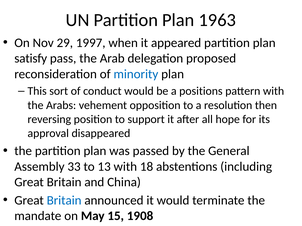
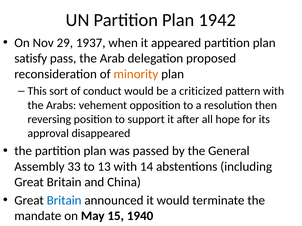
1963: 1963 -> 1942 (217, 20)
1997: 1997 -> 1937 (91, 43)
minority colour: blue -> orange (136, 74)
positions: positions -> criticized (201, 91)
18: 18 -> 14 (147, 167)
1908: 1908 -> 1940 (140, 216)
